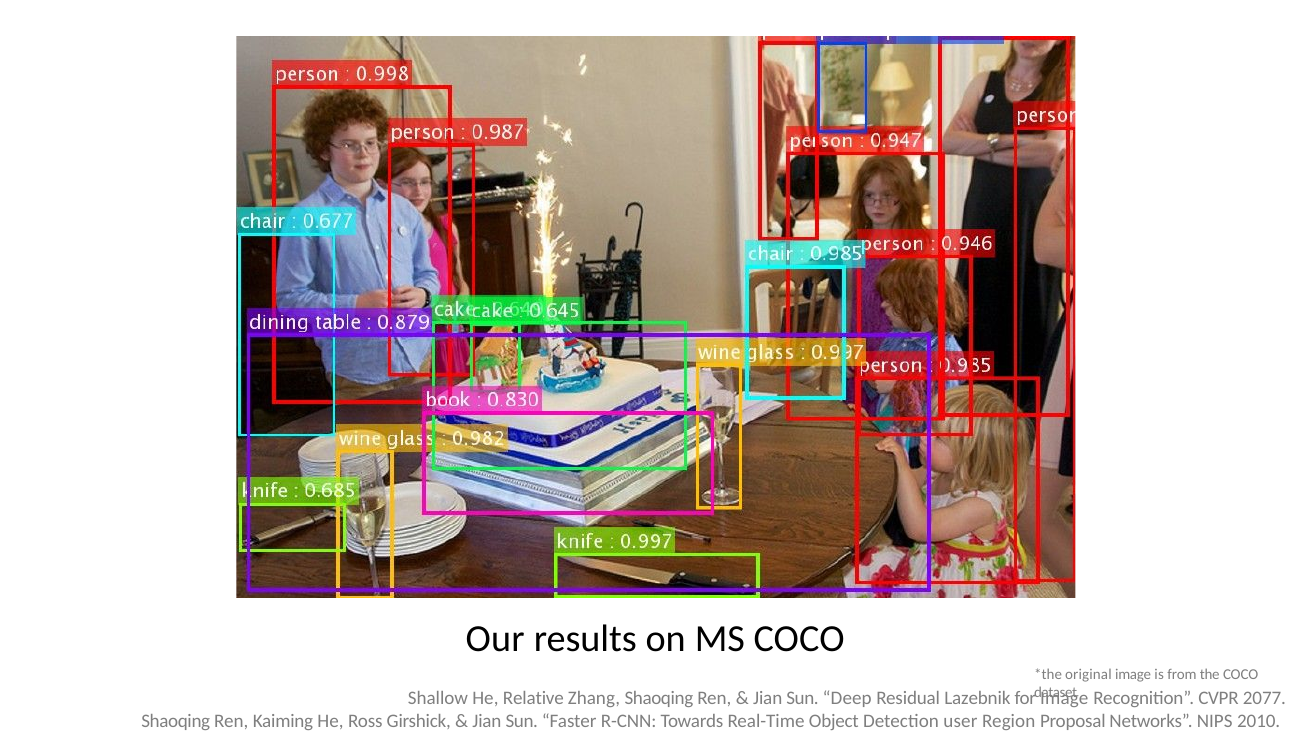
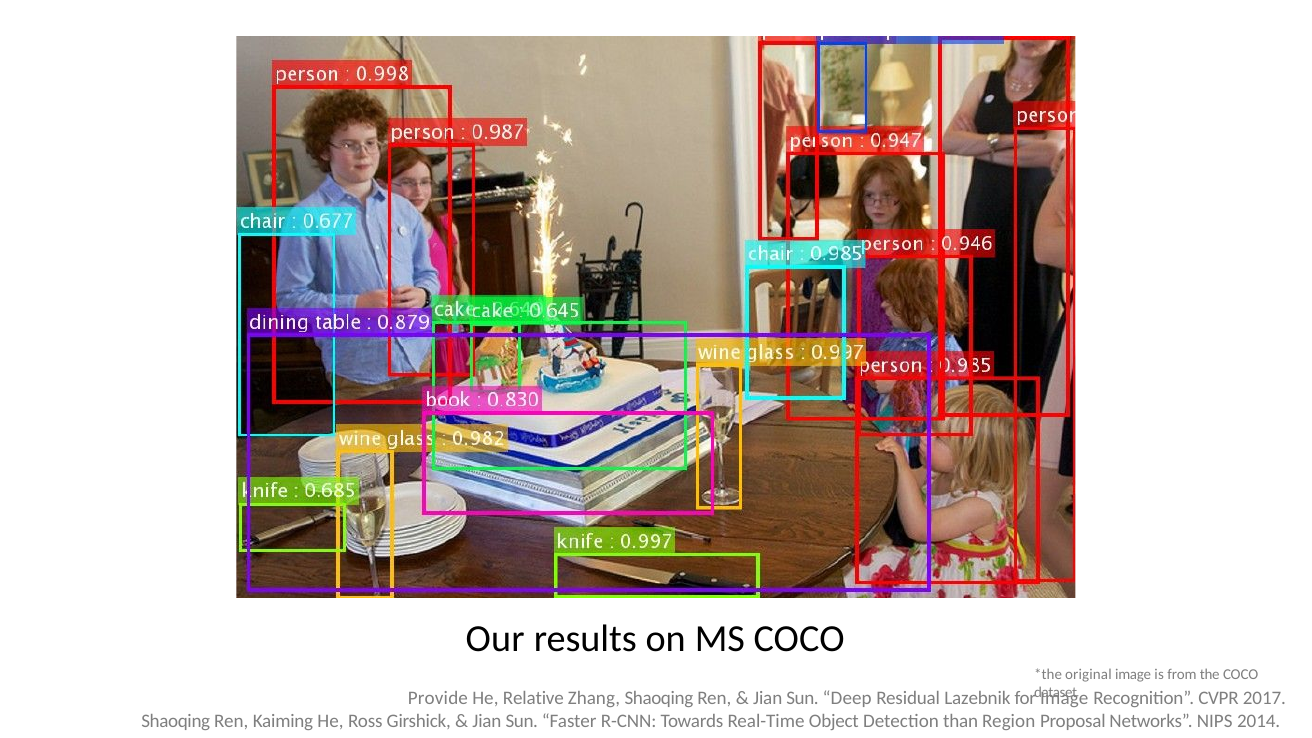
Shallow: Shallow -> Provide (438, 698)
2077: 2077 -> 2017 (1264, 698)
user: user -> than (961, 721)
2010: 2010 -> 2014 (1259, 721)
